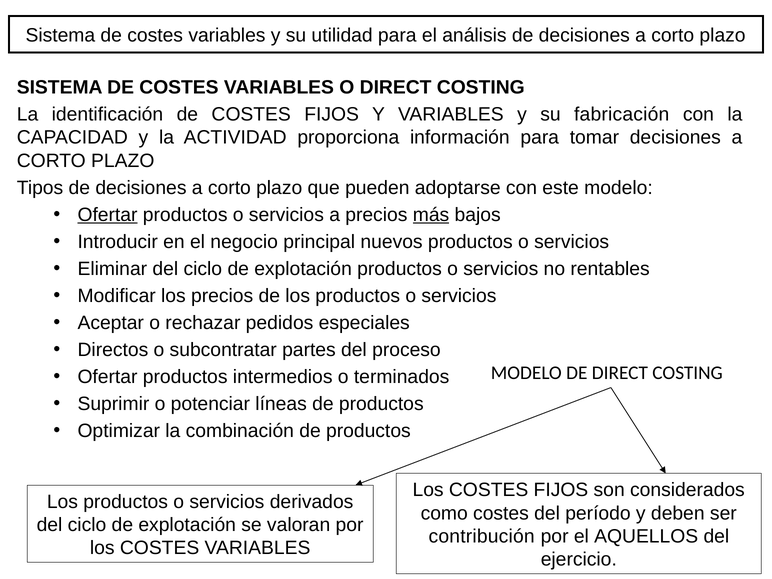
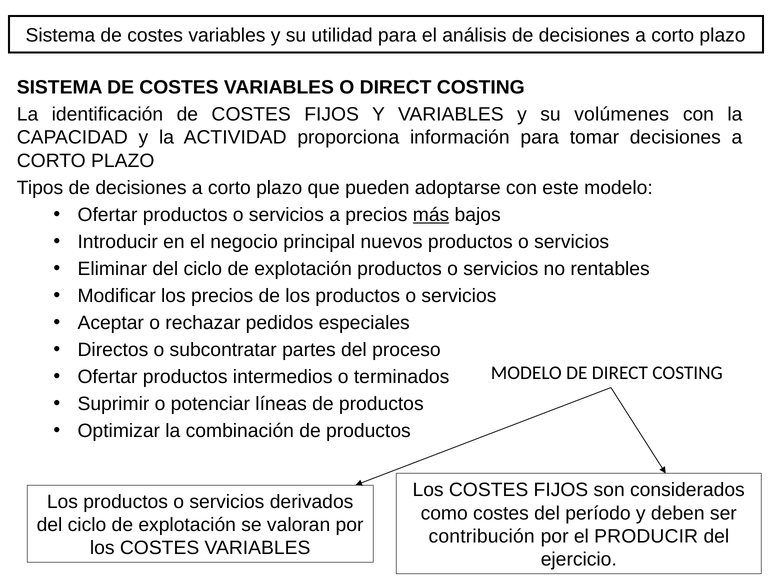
fabricación: fabricación -> volúmenes (622, 114)
Ofertar underline: present -> none (108, 215)
AQUELLOS: AQUELLOS -> PRODUCIR (646, 536)
